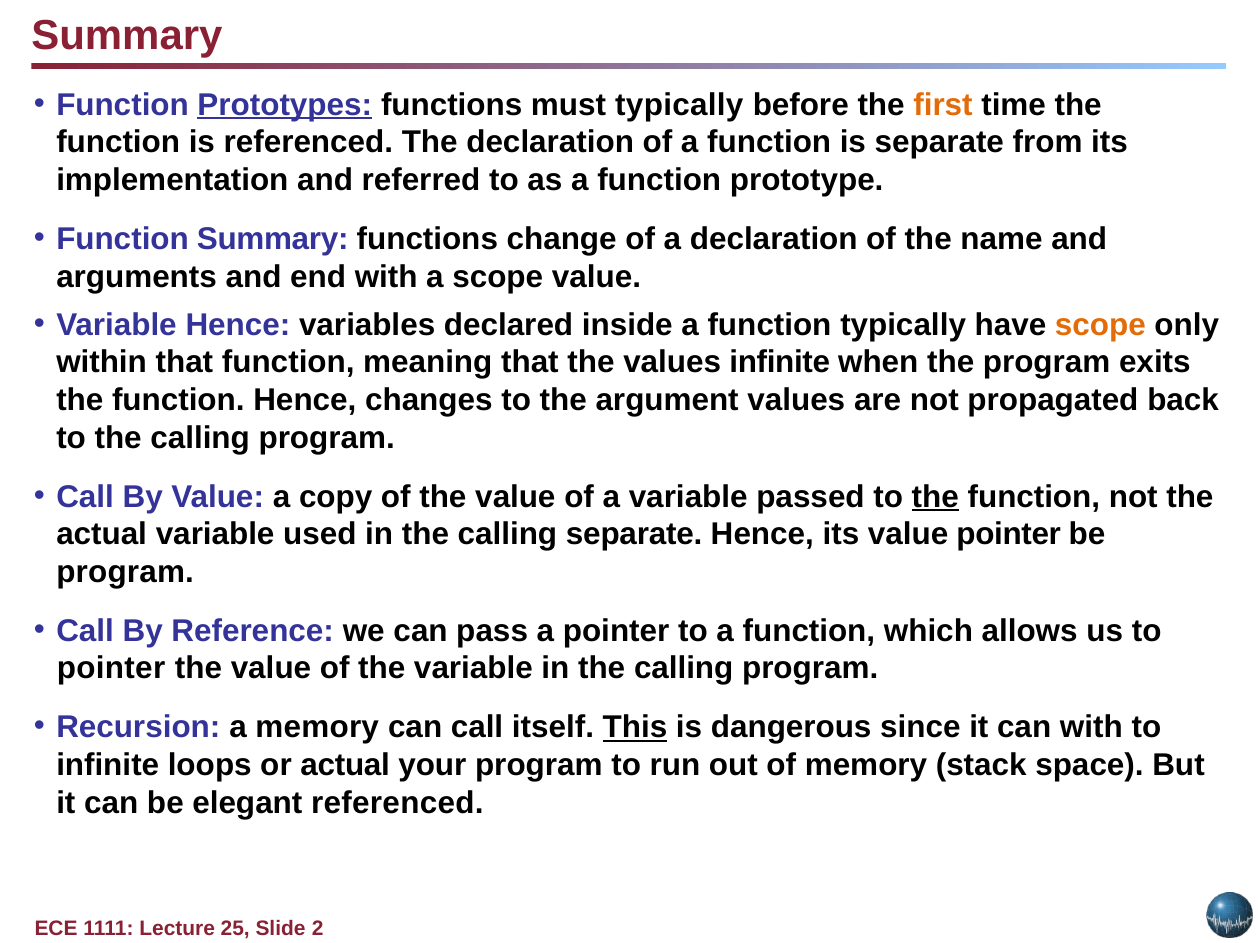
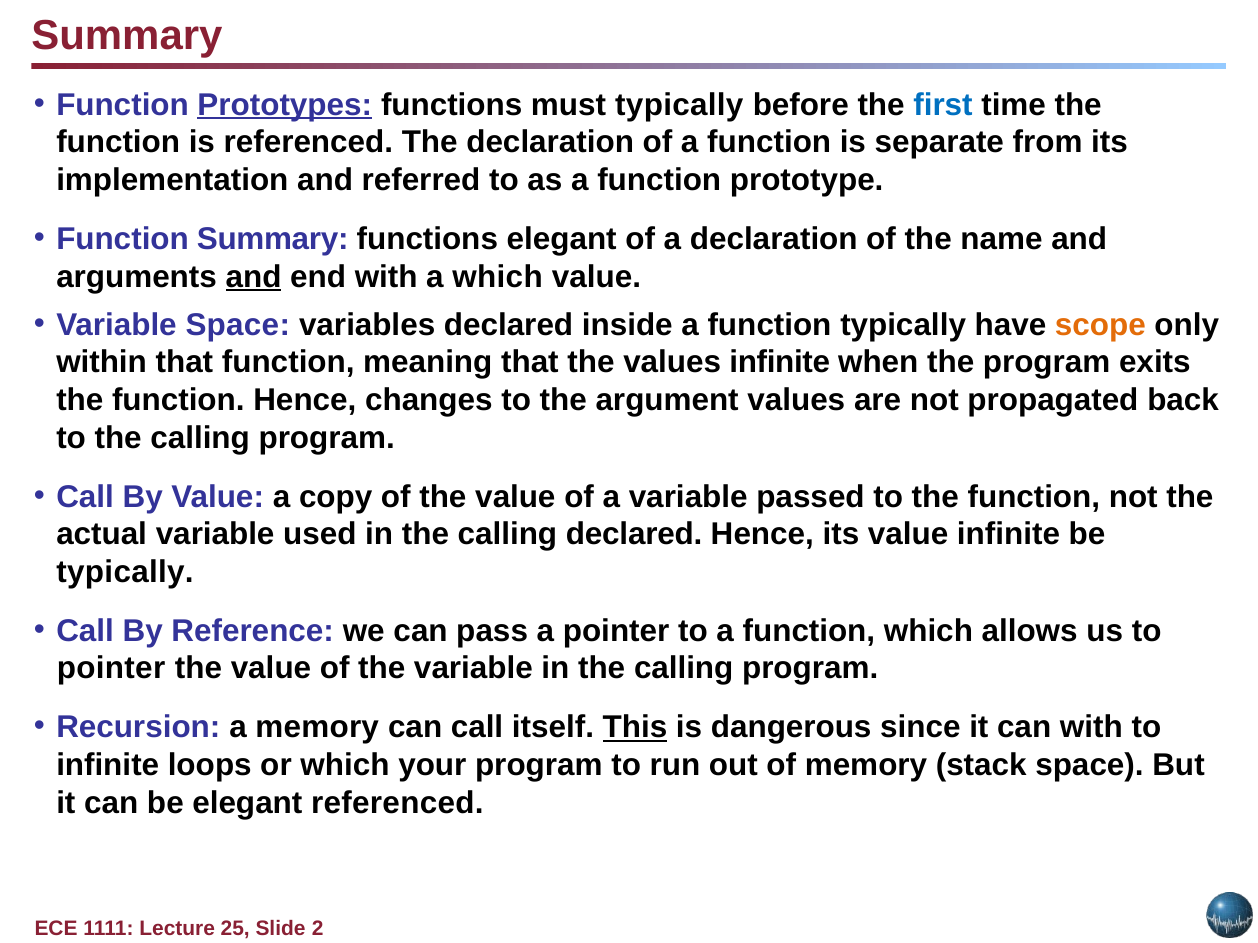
first colour: orange -> blue (943, 105)
functions change: change -> elegant (562, 239)
and underline: none -> present (254, 277)
a scope: scope -> which (498, 277)
Variable Hence: Hence -> Space (238, 325)
the underline: present -> none (935, 497)
calling separate: separate -> declared (634, 535)
value pointer: pointer -> infinite (1009, 535)
program: program -> typically (125, 572)
or actual: actual -> which (345, 765)
